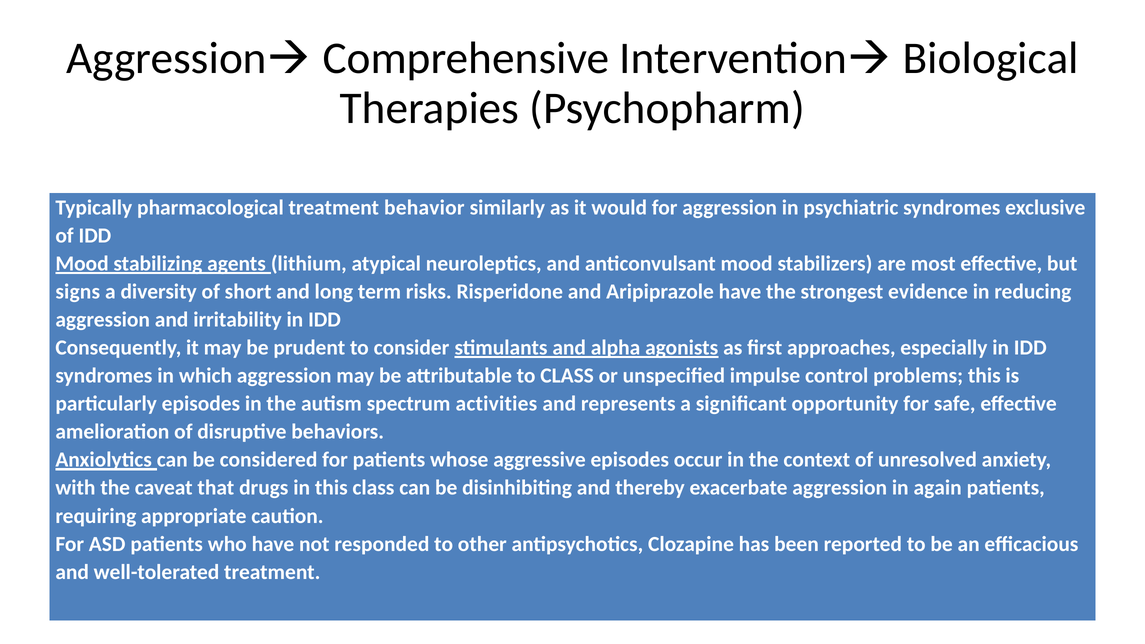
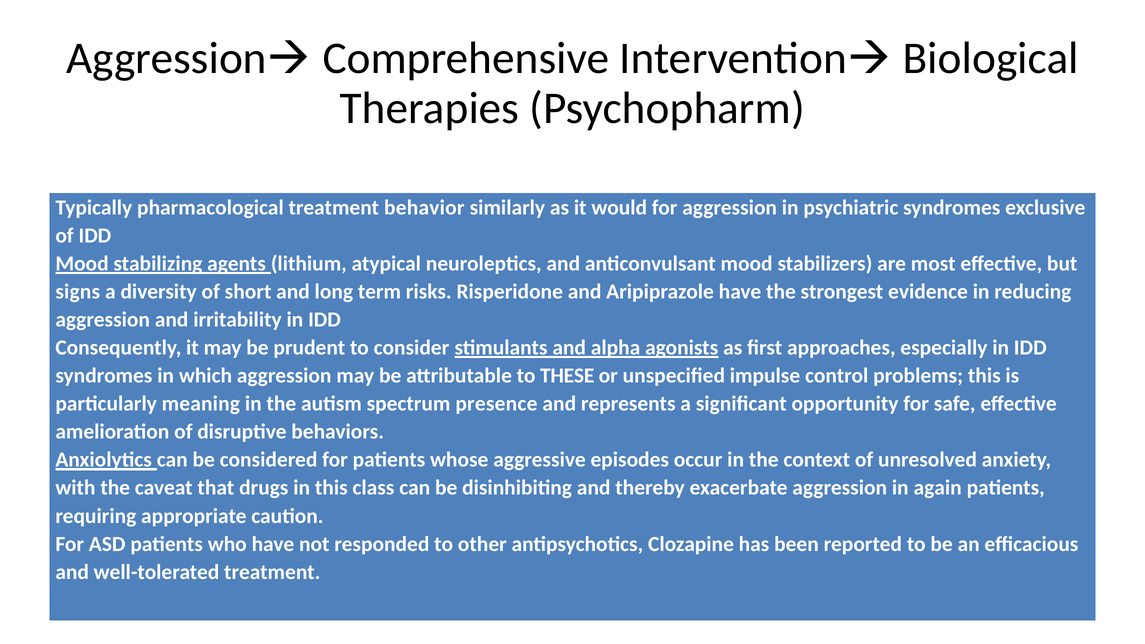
to CLASS: CLASS -> THESE (567, 376)
particularly episodes: episodes -> meaning (201, 404)
activities: activities -> presence (496, 404)
